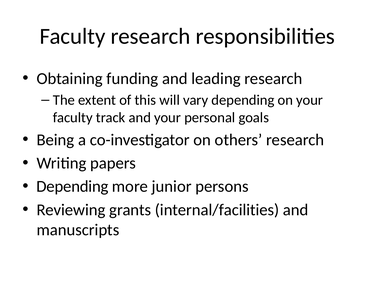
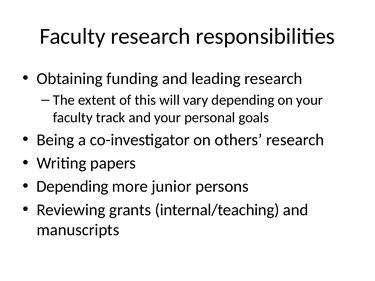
internal/facilities: internal/facilities -> internal/teaching (217, 210)
